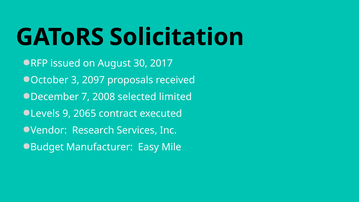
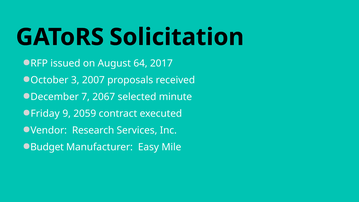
30: 30 -> 64 (140, 63)
2097: 2097 -> 2007 (93, 80)
2008: 2008 -> 2067 (104, 97)
limited: limited -> minute (175, 97)
Levels: Levels -> Friday (45, 114)
2065: 2065 -> 2059 (85, 114)
